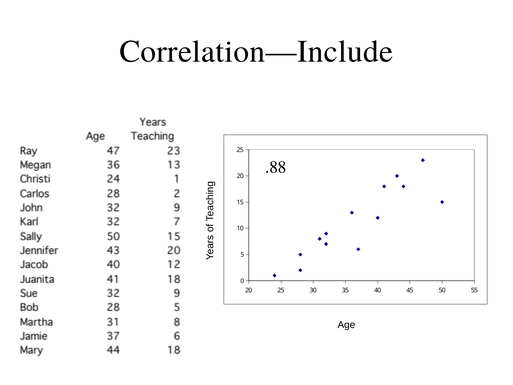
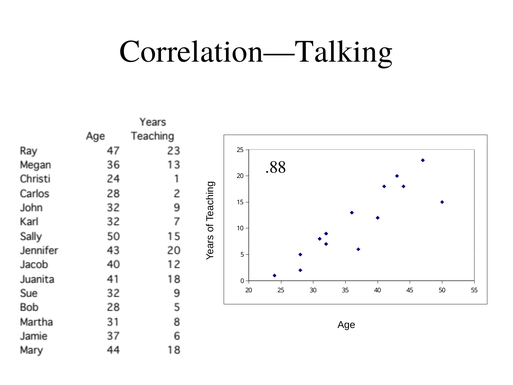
Correlation—Include: Correlation—Include -> Correlation—Talking (256, 51)
